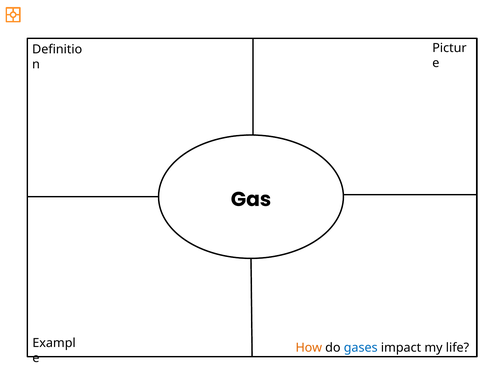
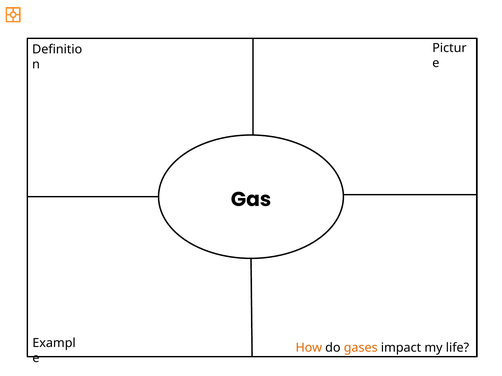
gases colour: blue -> orange (361, 348)
